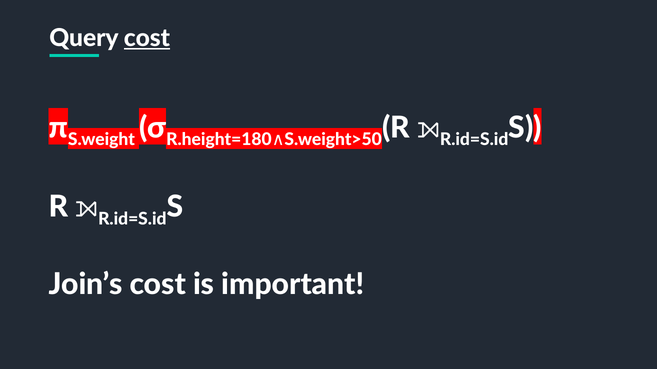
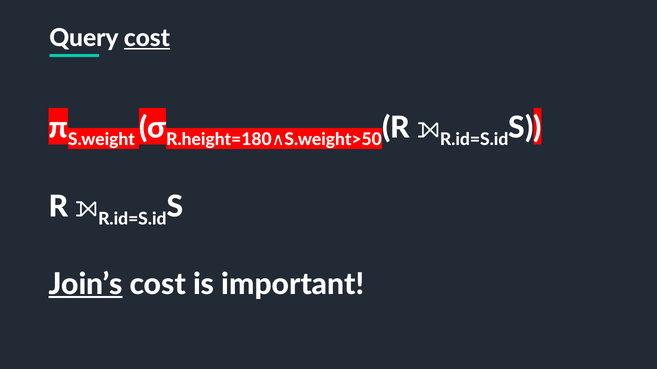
Join’s underline: none -> present (86, 285)
